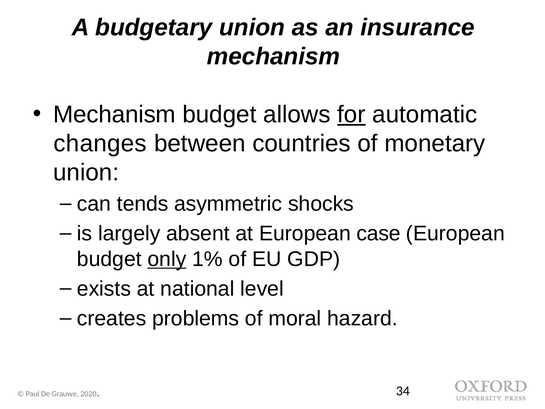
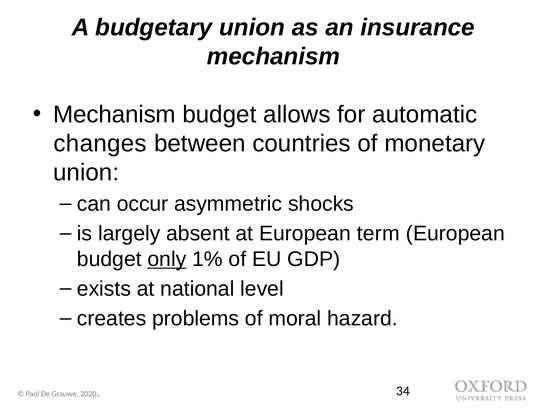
for underline: present -> none (351, 114)
tends: tends -> occur (143, 204)
case: case -> term (378, 233)
